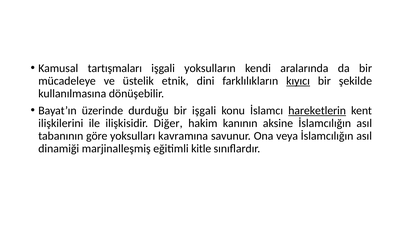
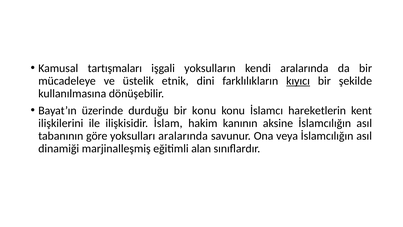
bir işgali: işgali -> konu (204, 110)
hareketlerin underline: present -> none (317, 110)
Diğer: Diğer -> İslam (168, 123)
yoksulları kavramına: kavramına -> aralarında (183, 136)
kitle: kitle -> alan (201, 148)
